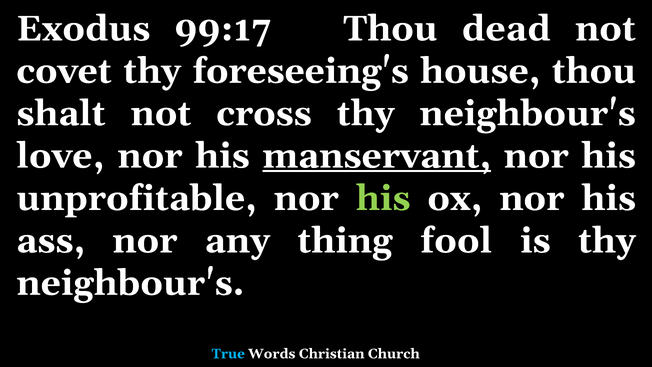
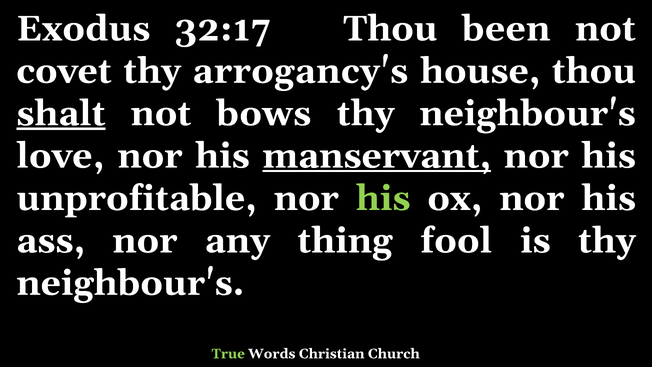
99:17: 99:17 -> 32:17 (223, 29)
dead: dead -> been (506, 29)
foreseeing's: foreseeing's -> arrogancy's (300, 71)
shalt underline: none -> present (61, 113)
cross: cross -> bows (264, 113)
True colour: light blue -> light green (228, 354)
